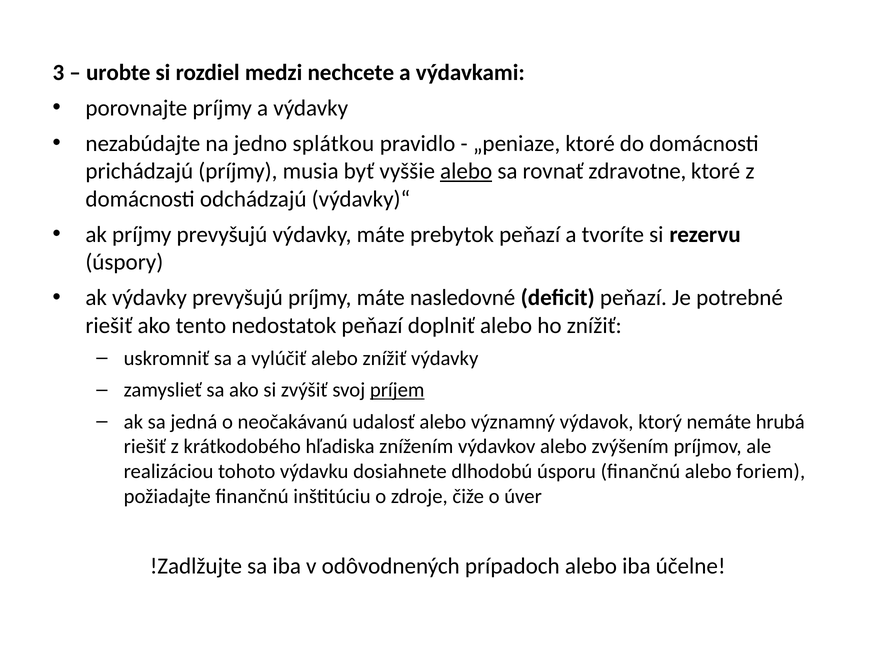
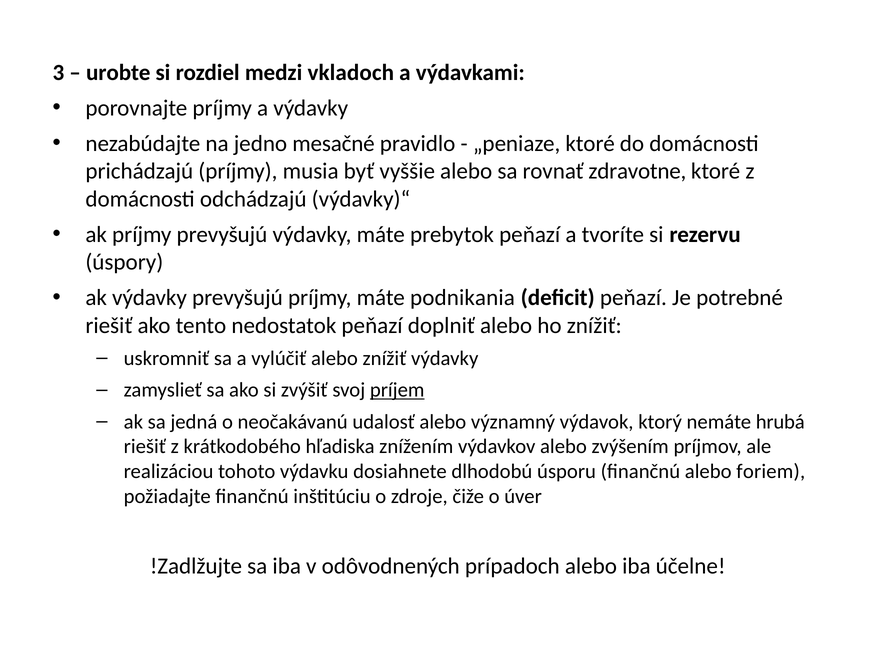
nechcete: nechcete -> vkladoch (351, 72)
splátkou: splátkou -> mesačné (334, 143)
alebo underline: present -> none (466, 171)
nasledovné: nasledovné -> podnikania (462, 298)
